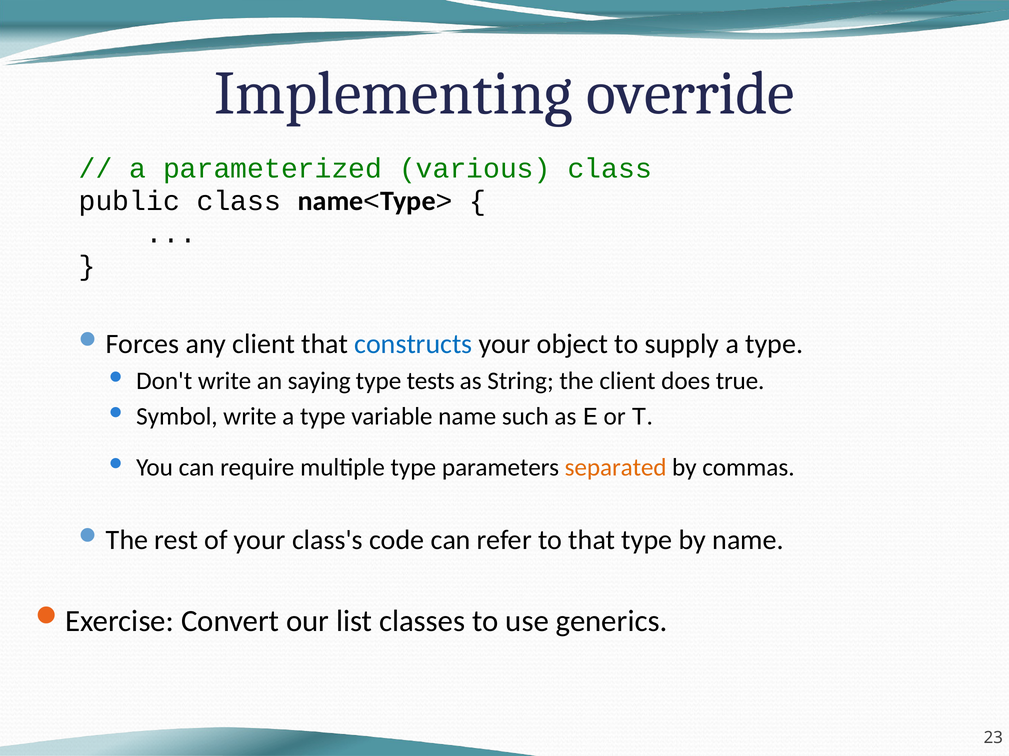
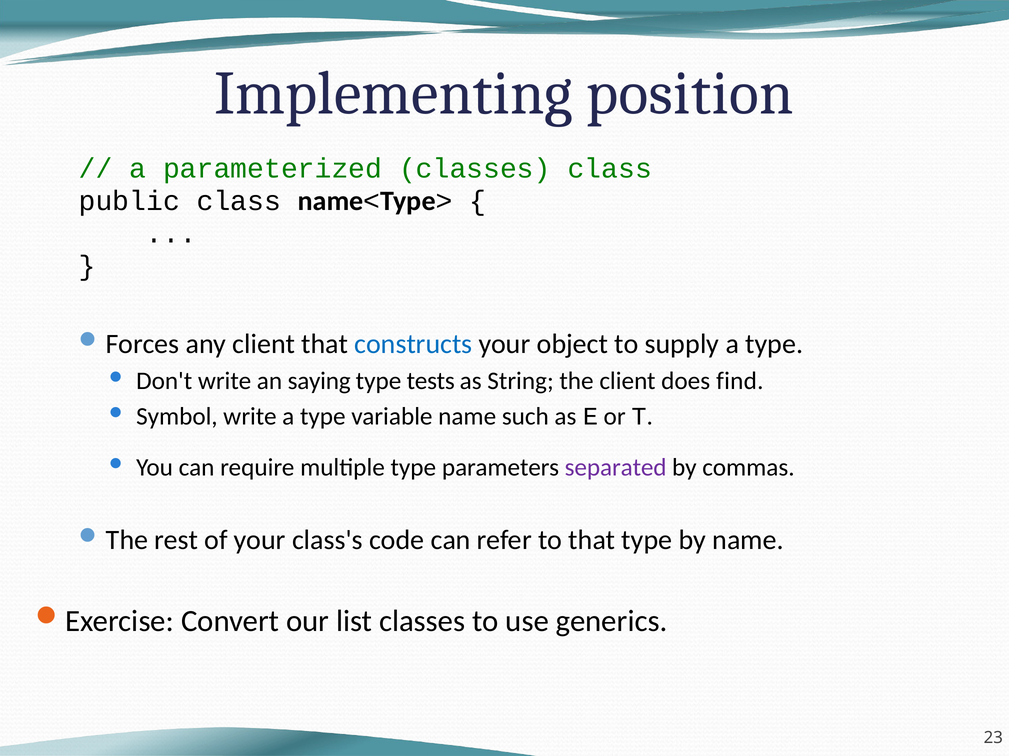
override: override -> position (690, 93)
parameterized various: various -> classes (475, 169)
true: true -> find (740, 381)
separated colour: orange -> purple (616, 468)
